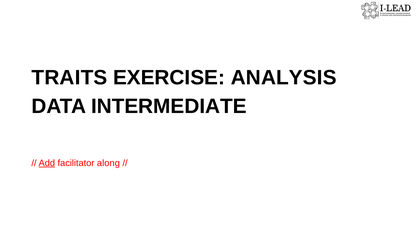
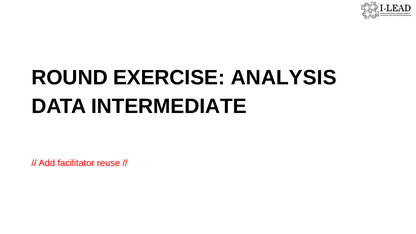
TRAITS: TRAITS -> ROUND (70, 78)
Add underline: present -> none (47, 163)
along: along -> reuse (108, 163)
